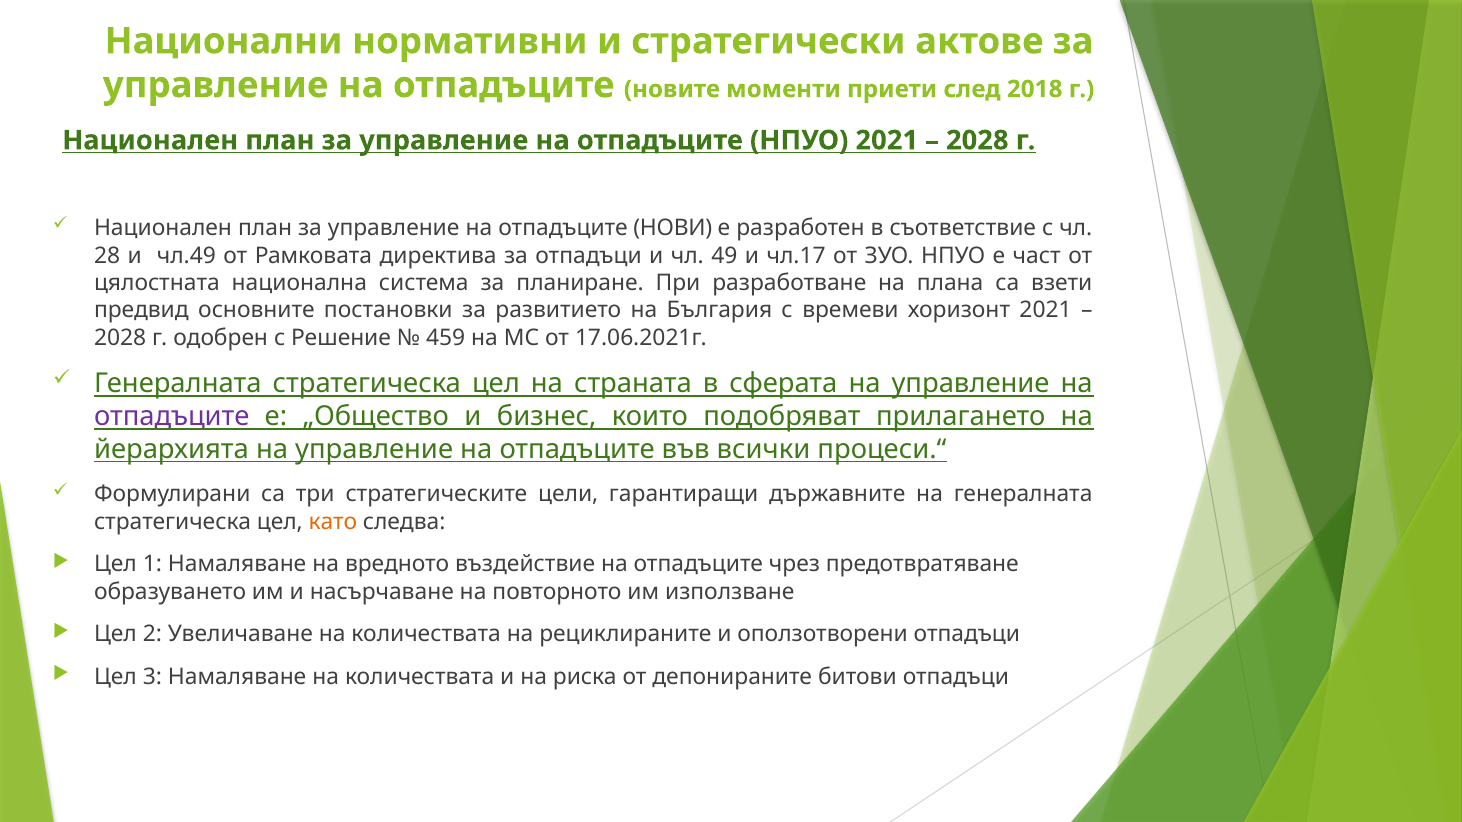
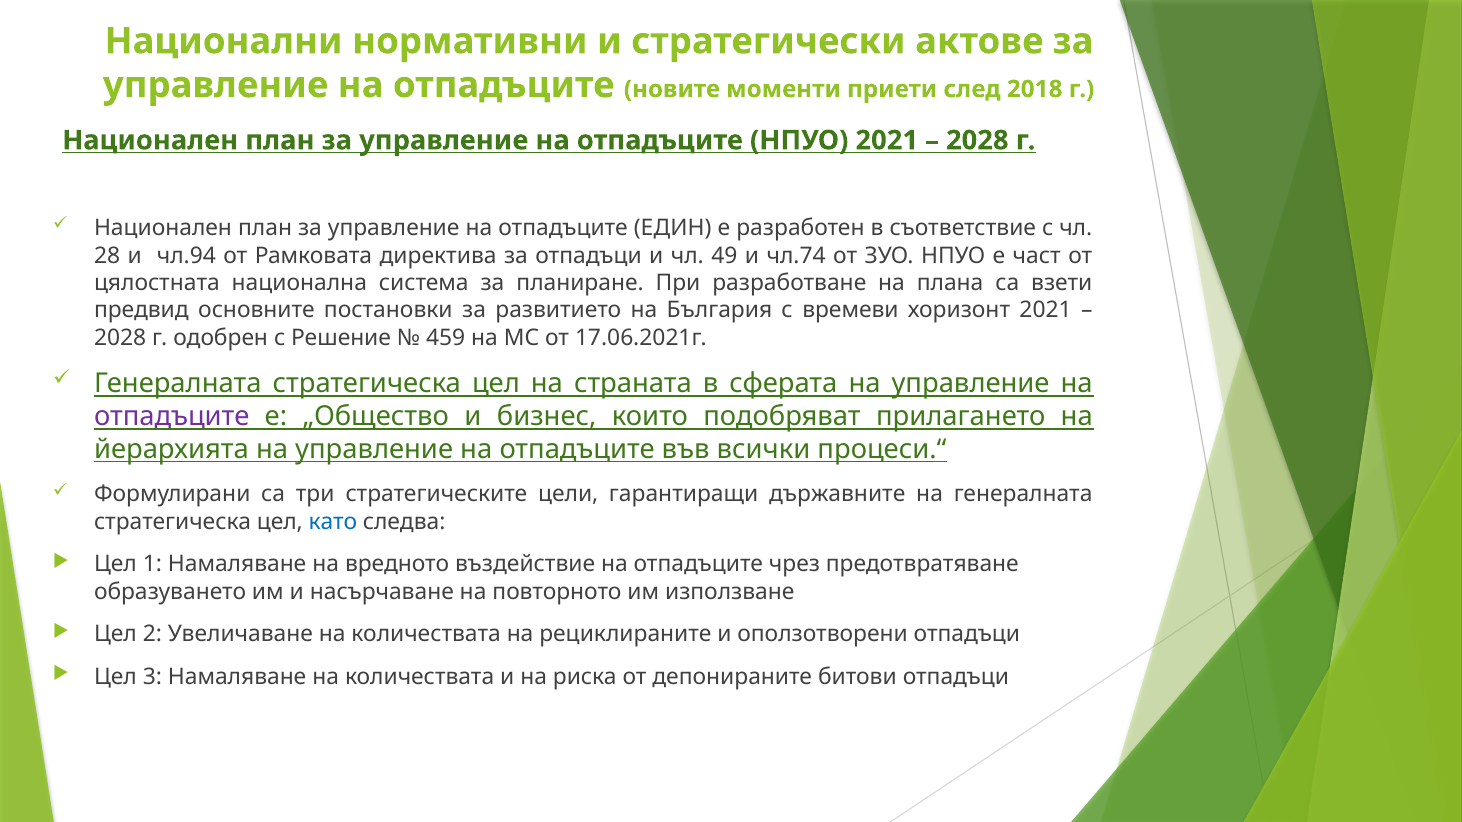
НОВИ: НОВИ -> ЕДИН (673, 228)
чл.49: чл.49 -> чл.94 (186, 256)
чл.17: чл.17 -> чл.74 (796, 256)
като colour: orange -> blue (333, 522)
